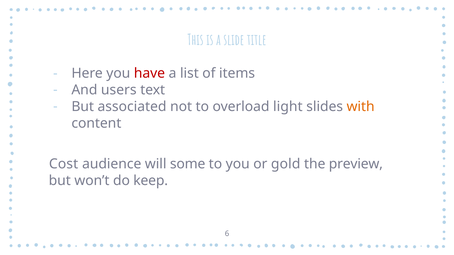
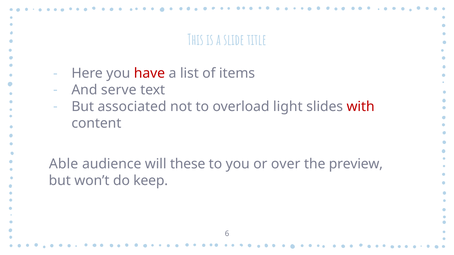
users: users -> serve (119, 90)
with colour: orange -> red (361, 107)
Cost: Cost -> Able (64, 164)
some: some -> these (188, 164)
gold: gold -> over (286, 164)
